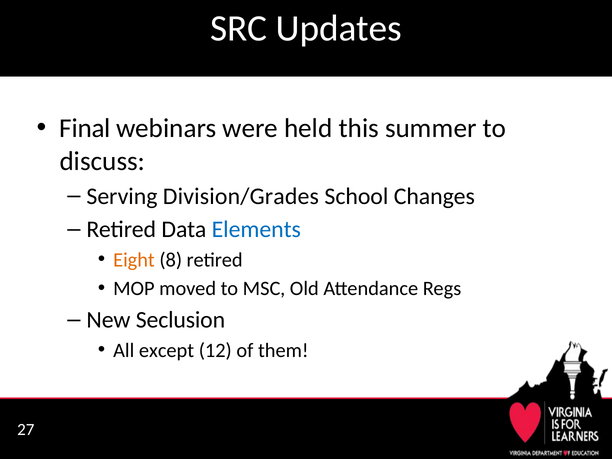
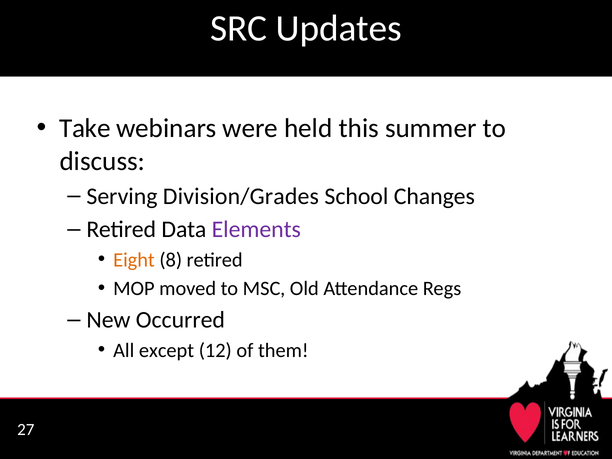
Final: Final -> Take (85, 128)
Elements colour: blue -> purple (256, 230)
Seclusion: Seclusion -> Occurred (180, 320)
